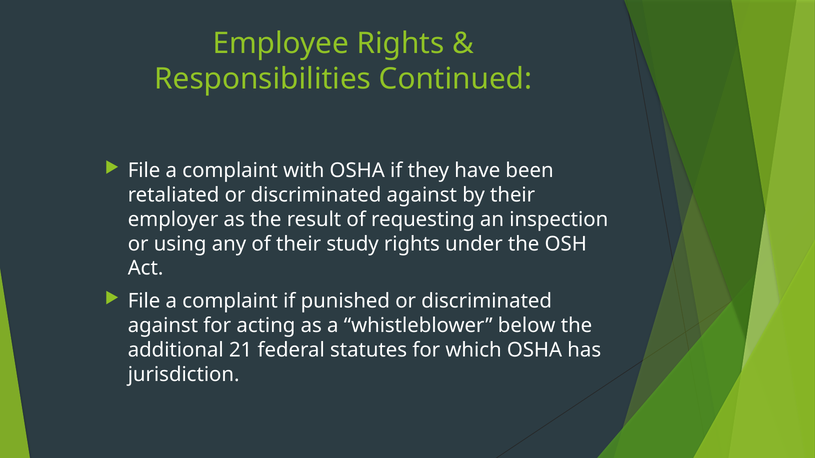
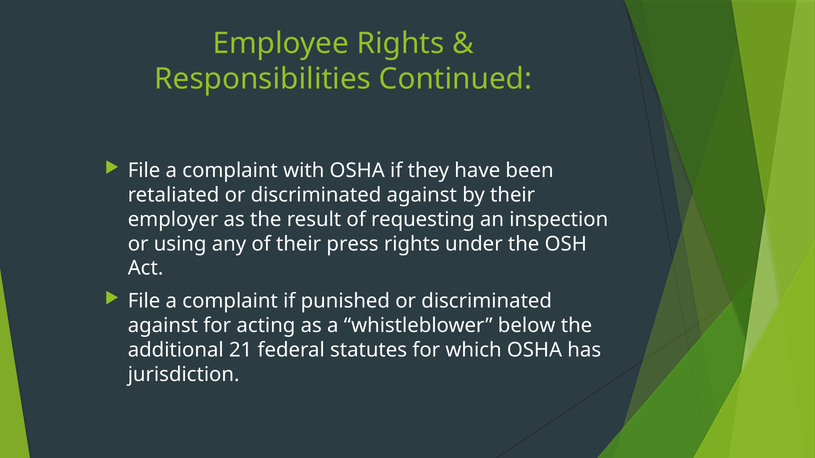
study: study -> press (353, 244)
